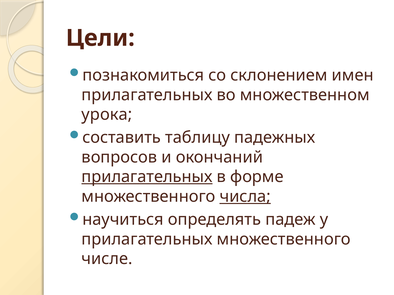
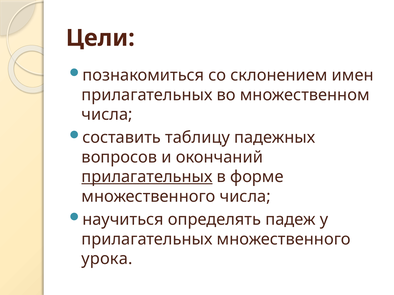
урока: урока -> числа (107, 115)
числа underline: present -> none (245, 197)
числе: числе -> урока (107, 259)
